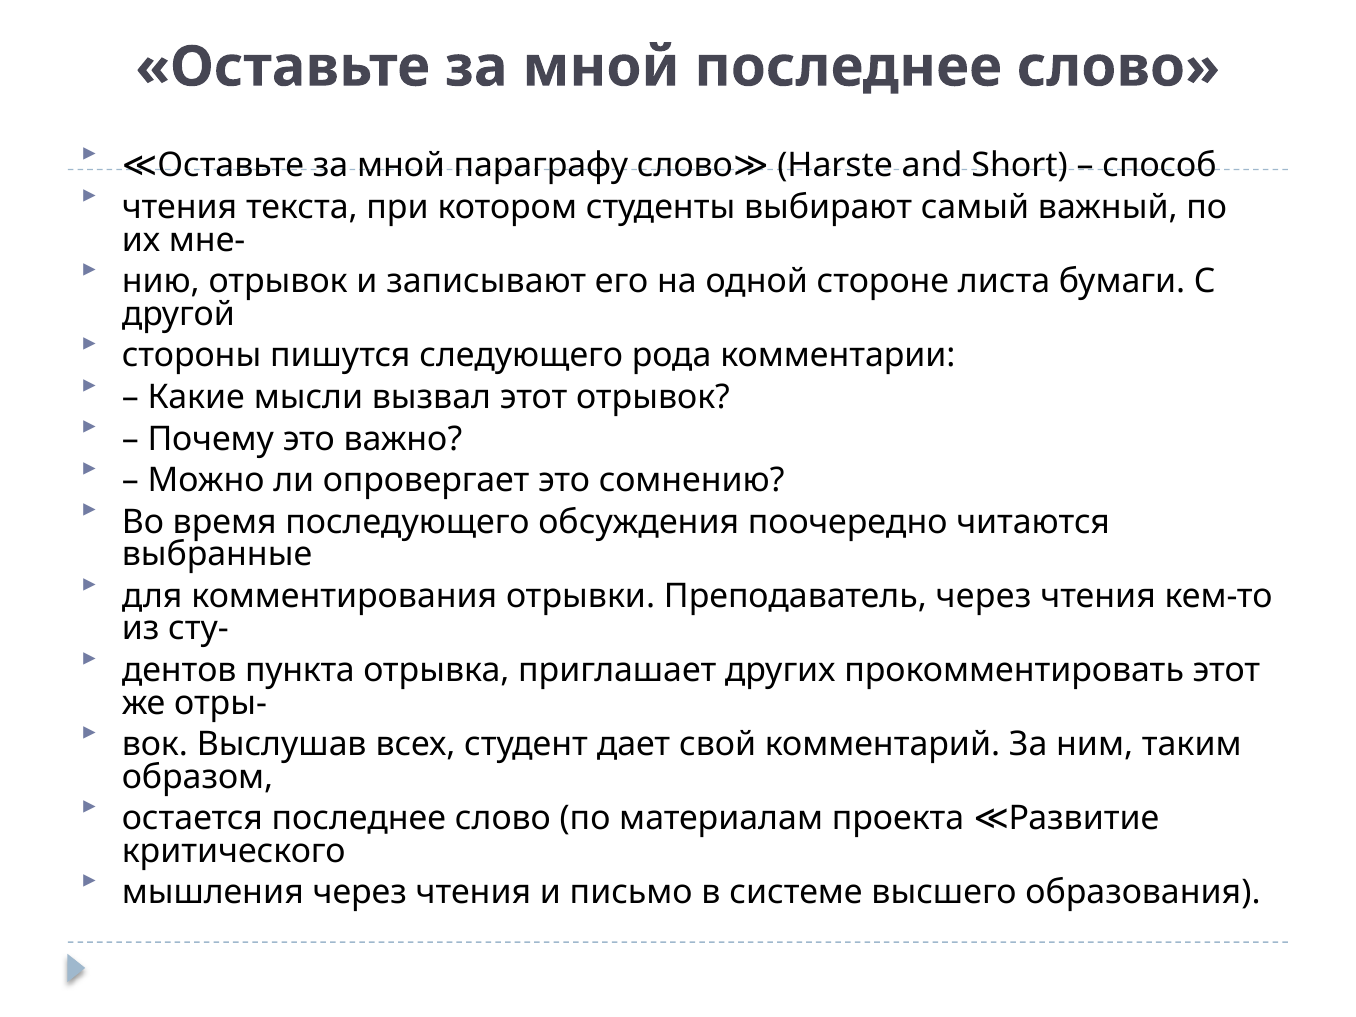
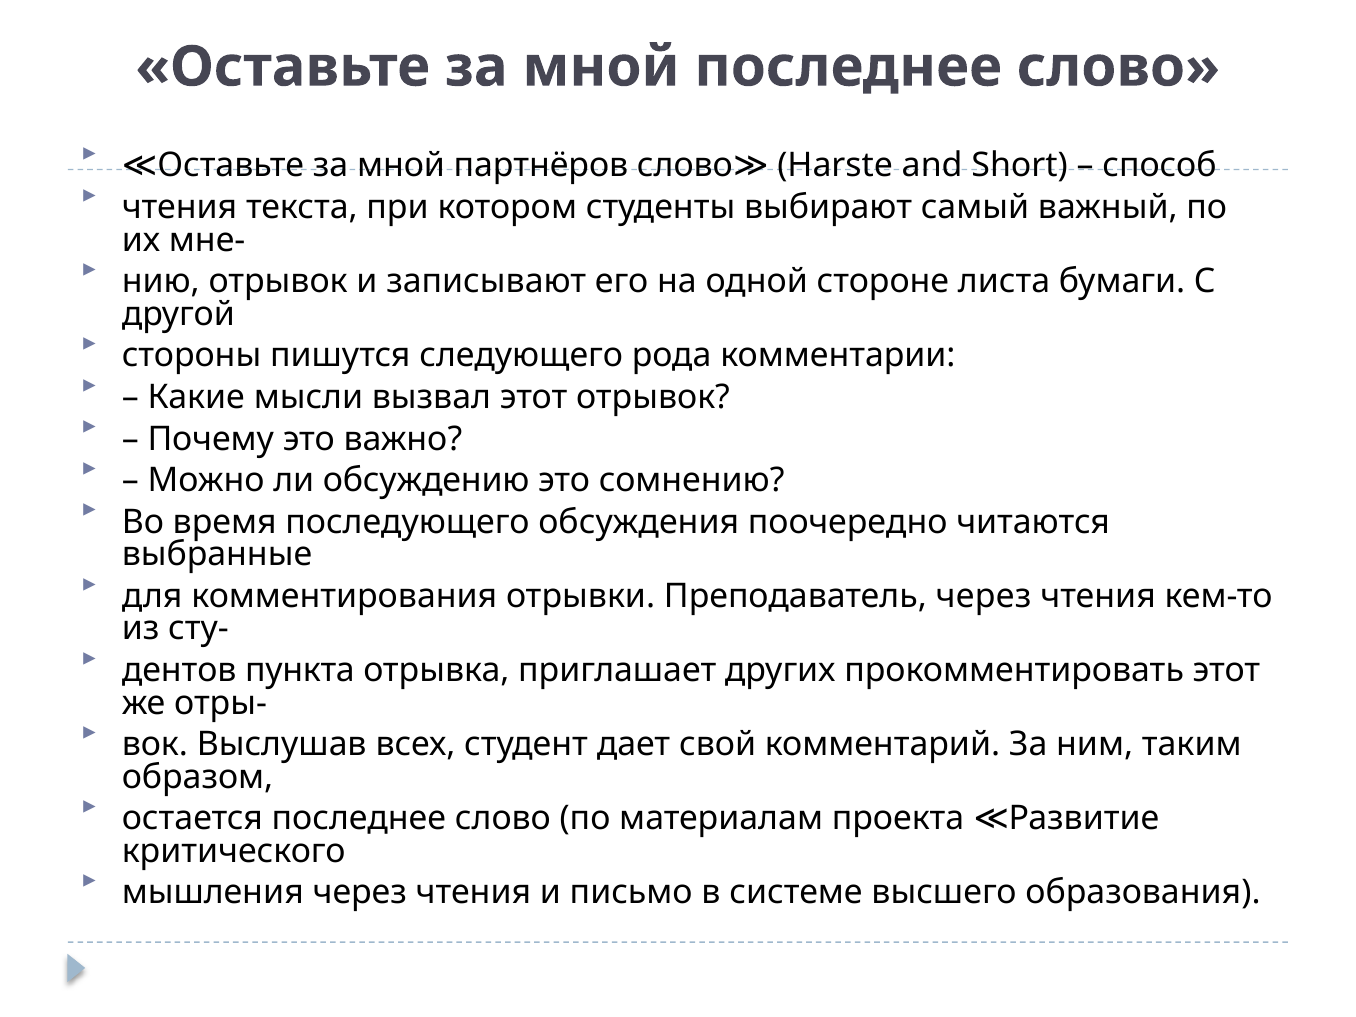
параграфу: параграфу -> партнёров (541, 166)
опровергает: опровергает -> обсуждению (426, 480)
